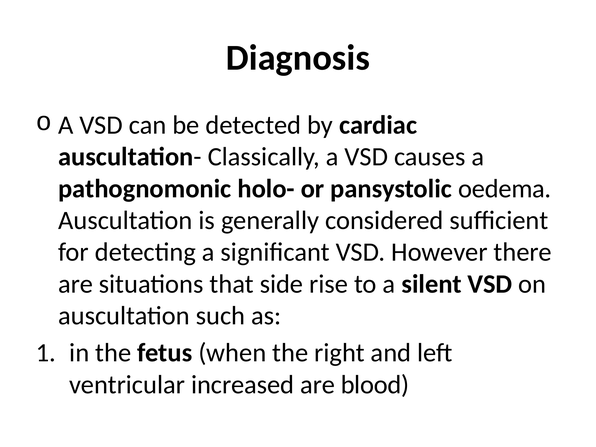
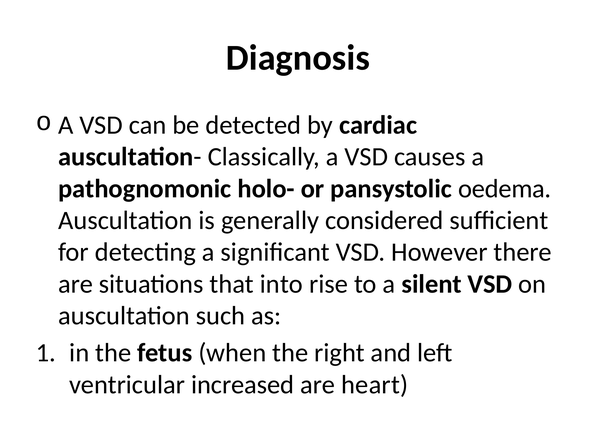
side: side -> into (281, 284)
blood: blood -> heart (375, 385)
